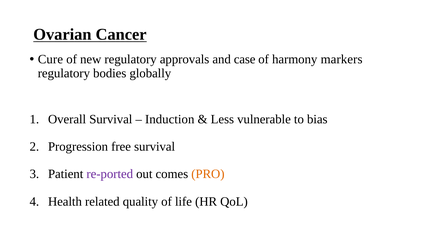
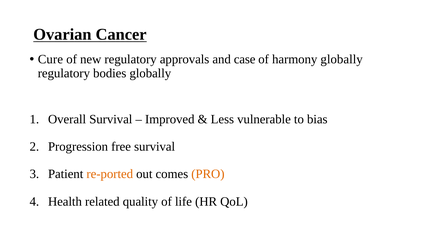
harmony markers: markers -> globally (342, 59)
Induction: Induction -> Improved (170, 119)
re-ported colour: purple -> orange (110, 174)
